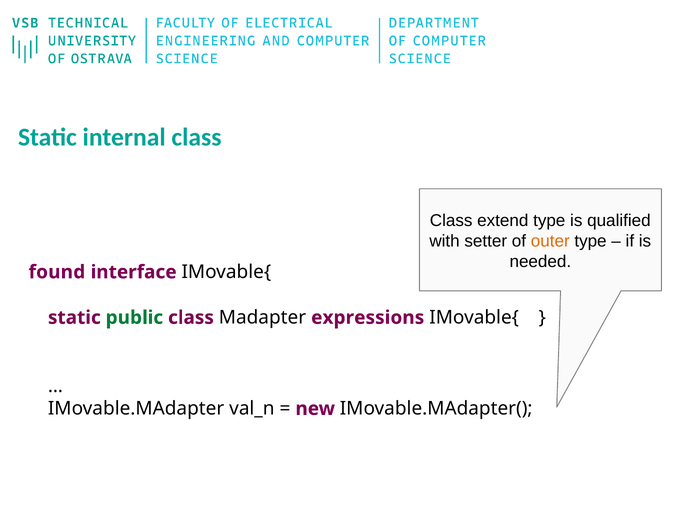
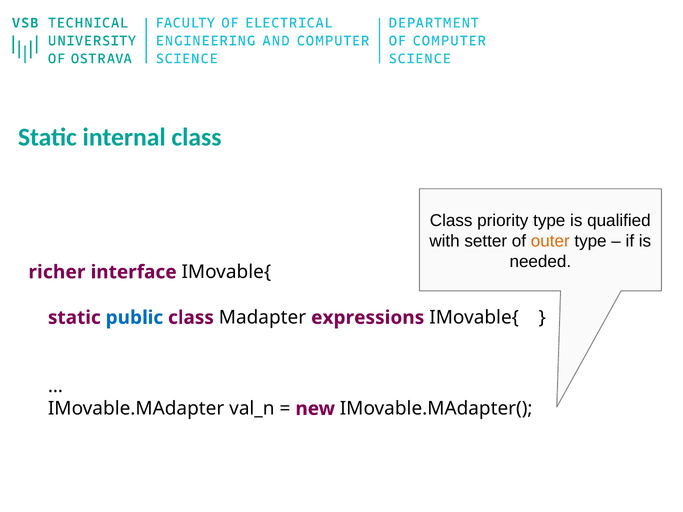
extend: extend -> priority (503, 221)
found: found -> richer (57, 272)
public colour: green -> blue (134, 318)
